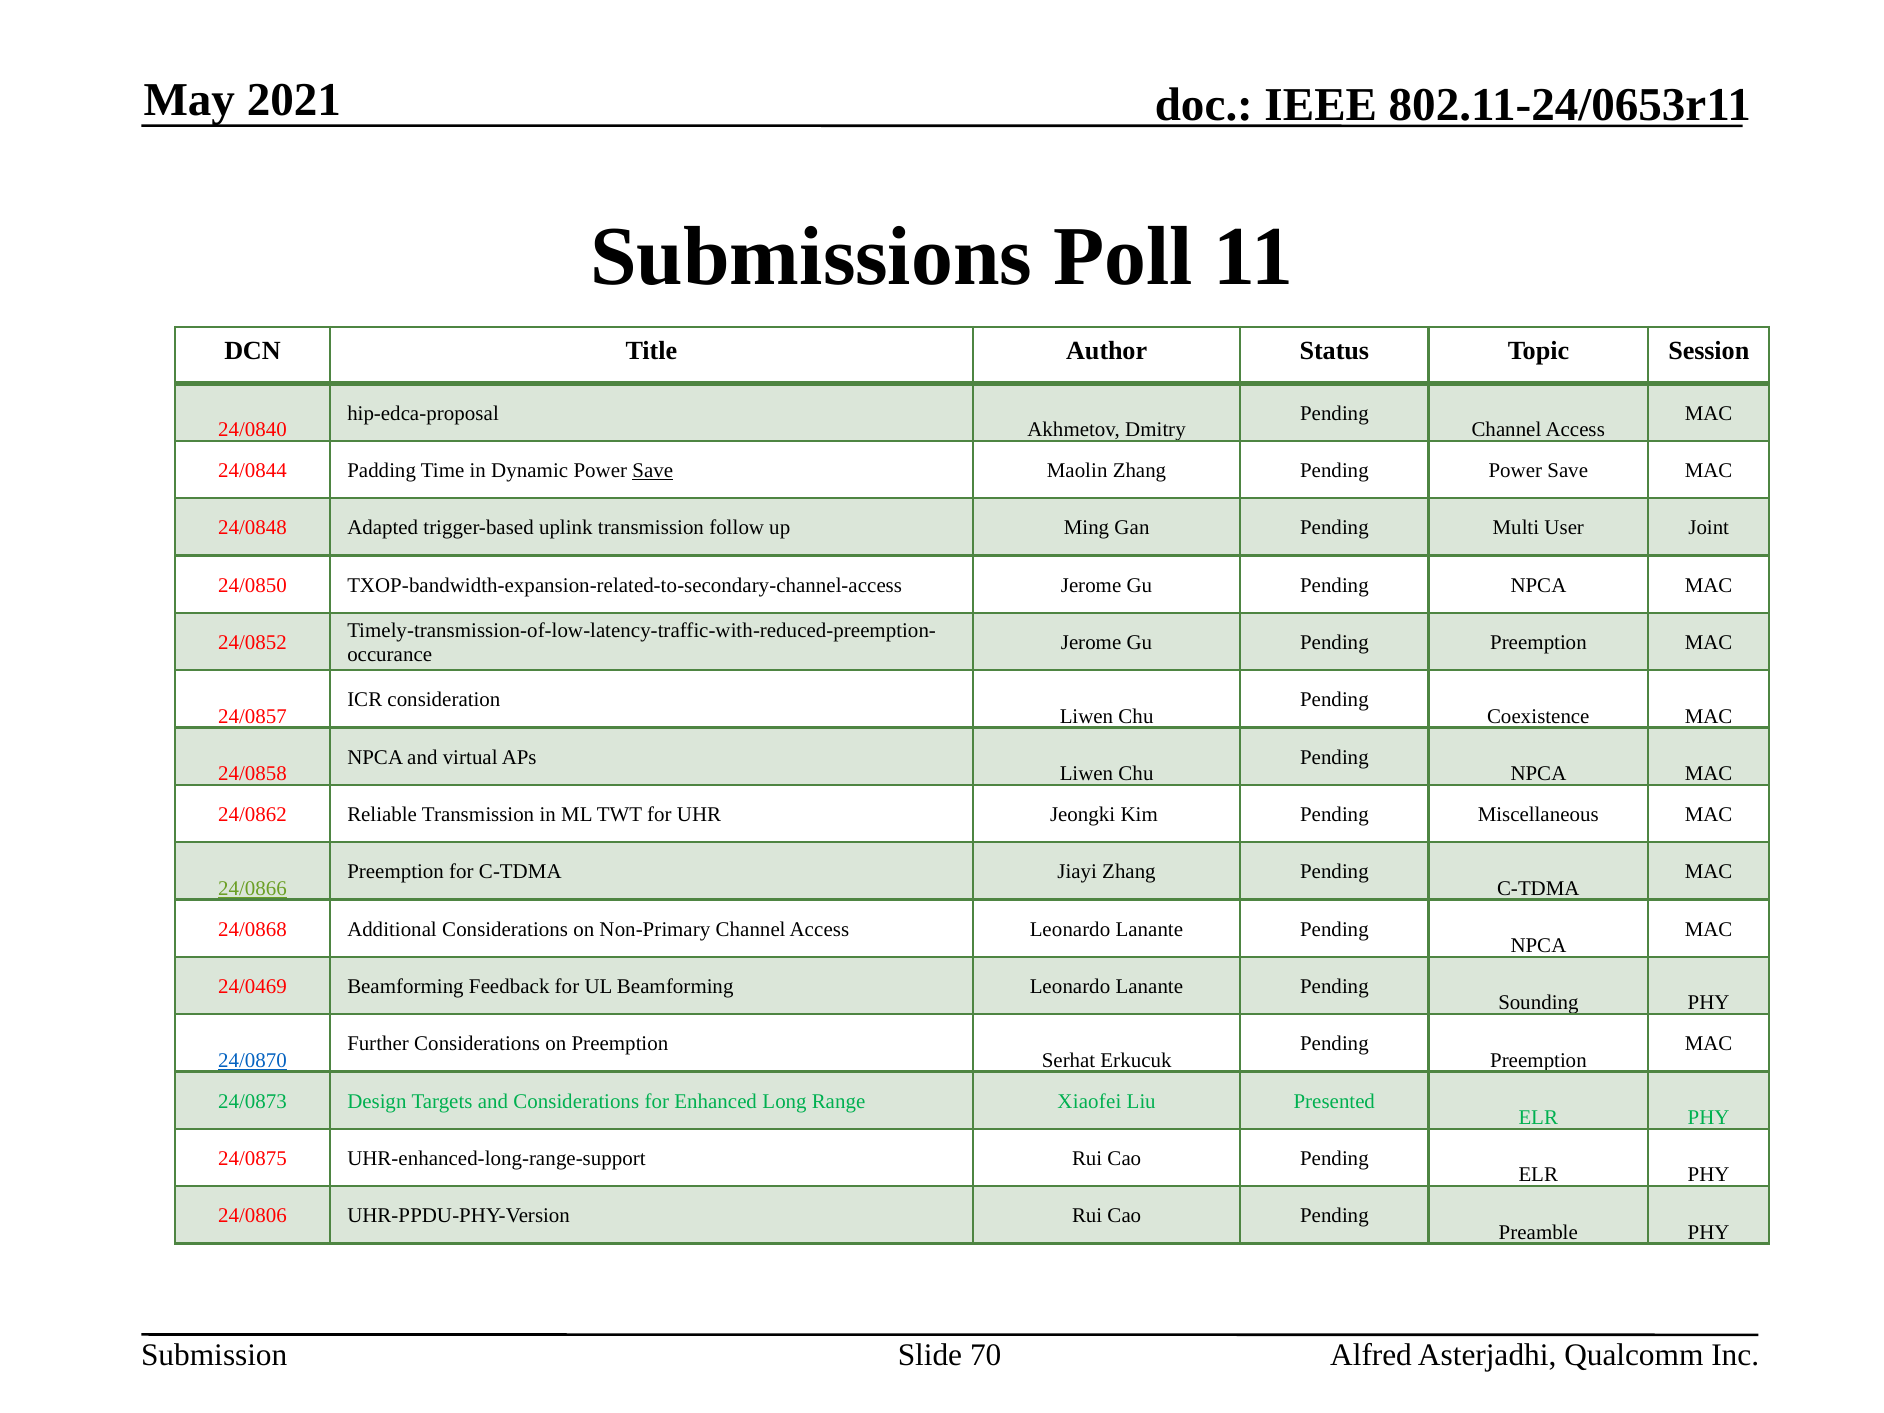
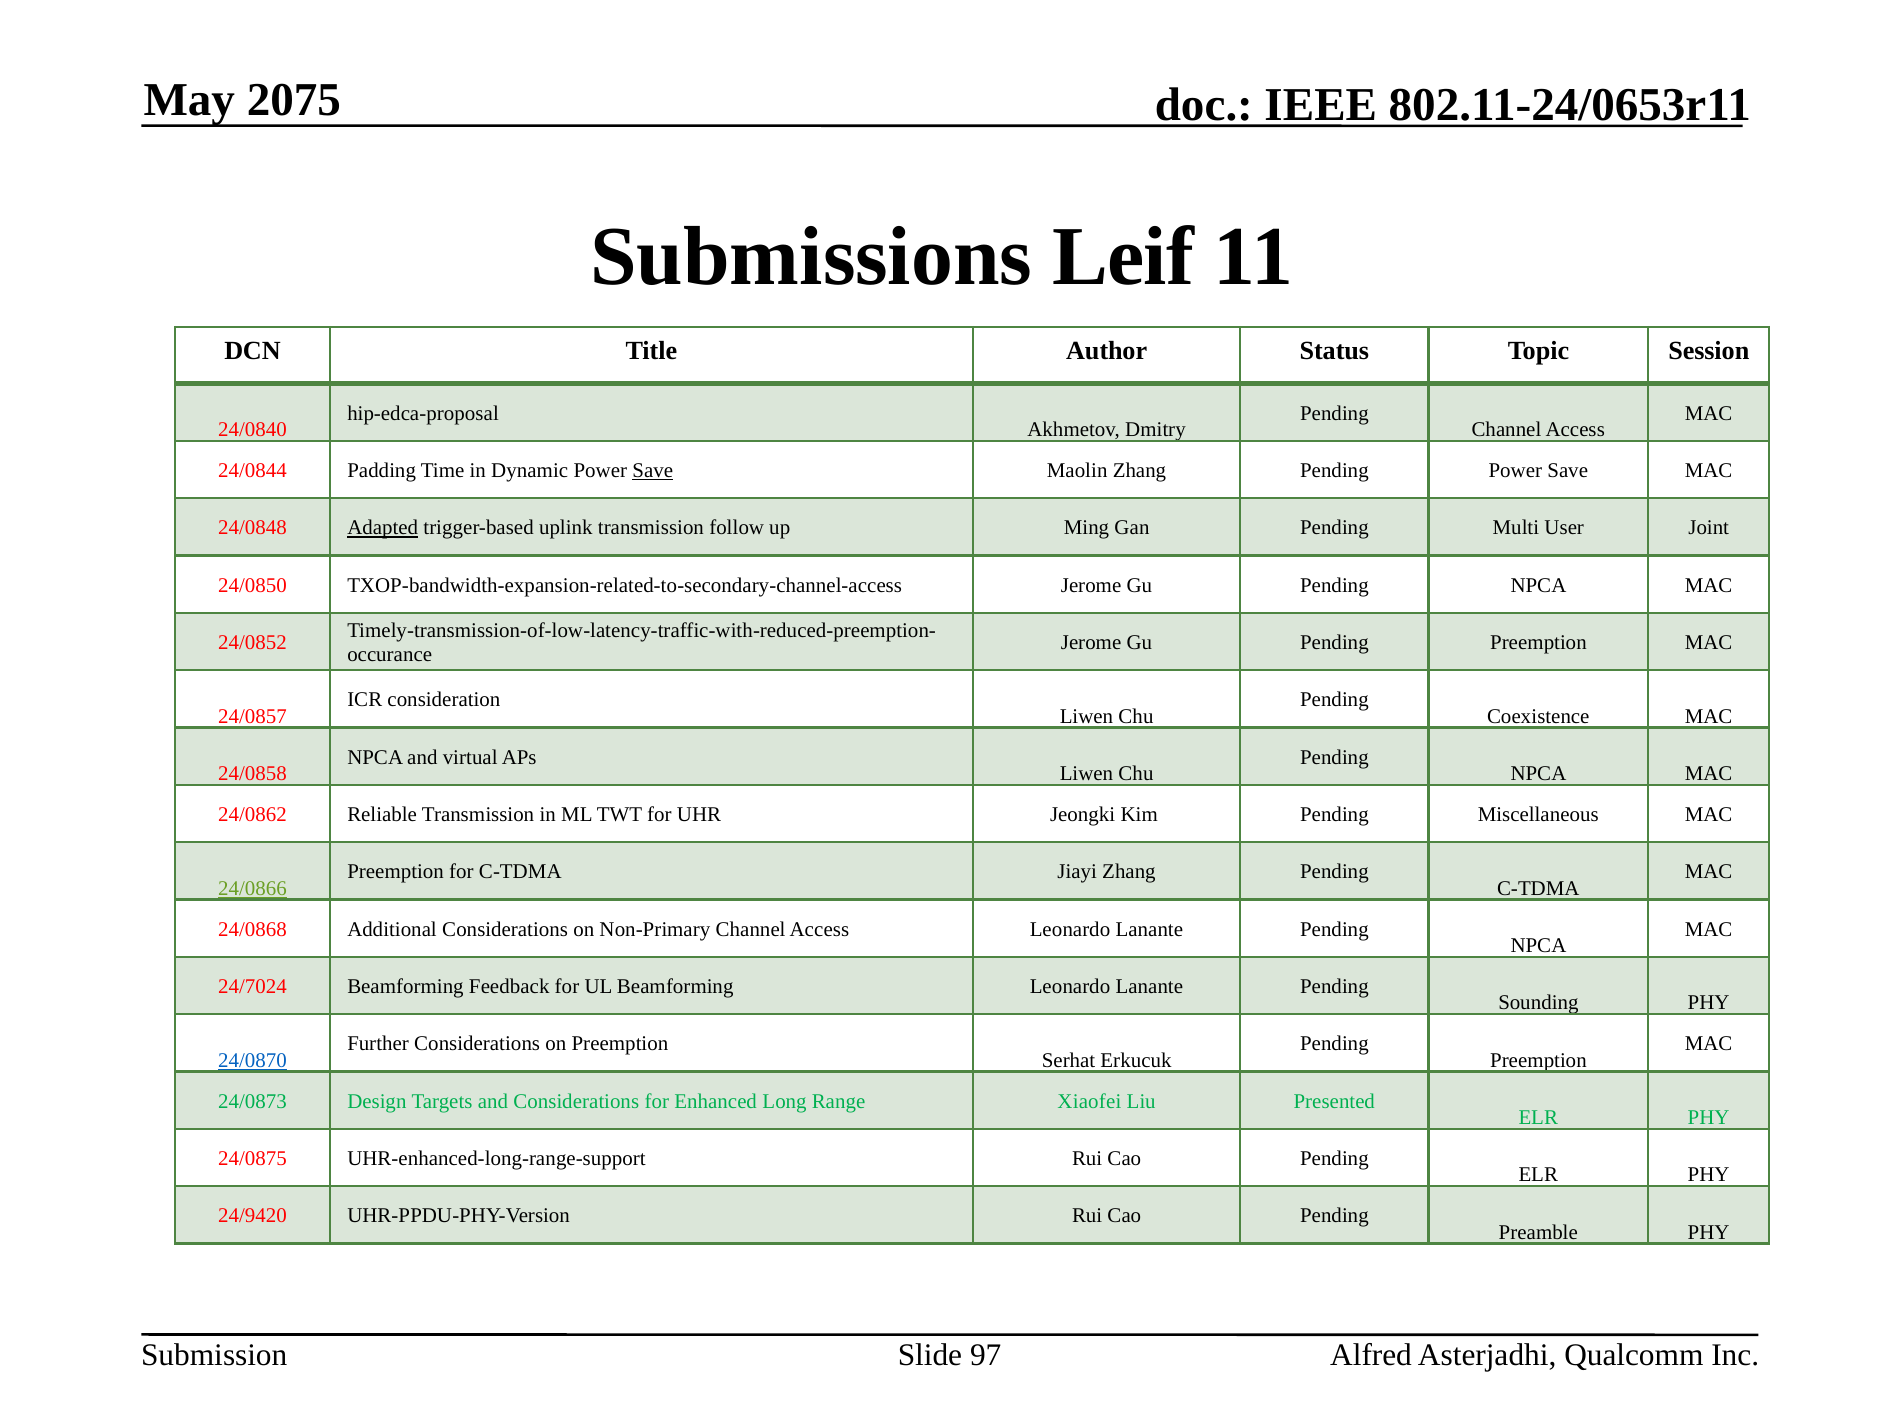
2021: 2021 -> 2075 (294, 100)
Poll: Poll -> Leif (1123, 257)
Adapted underline: none -> present (383, 528)
24/0469: 24/0469 -> 24/7024 (252, 987)
24/0806: 24/0806 -> 24/9420 (252, 1216)
70: 70 -> 97 (986, 1355)
